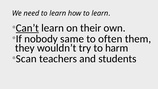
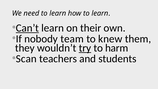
same: same -> team (72, 39)
often: often -> knew (110, 39)
try underline: none -> present (85, 48)
